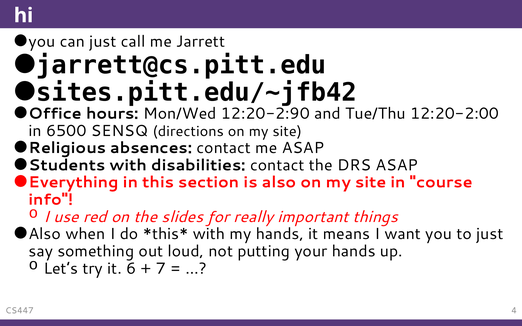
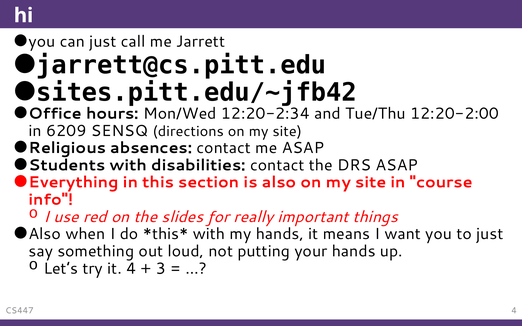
12:20-2:90: 12:20-2:90 -> 12:20-2:34 (265, 114)
6500: 6500 -> 6209 (66, 131)
it 6: 6 -> 4 (131, 269)
7: 7 -> 3 (161, 269)
